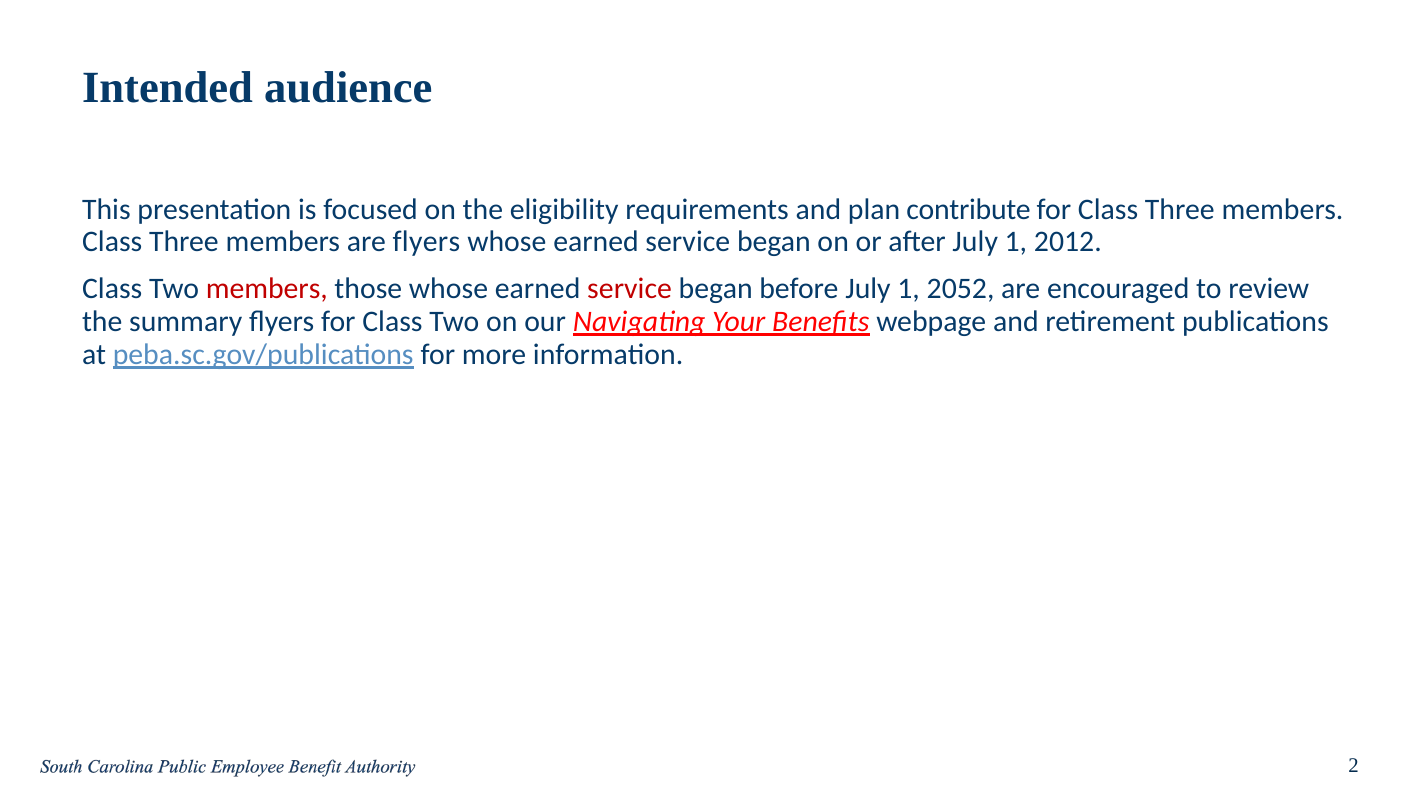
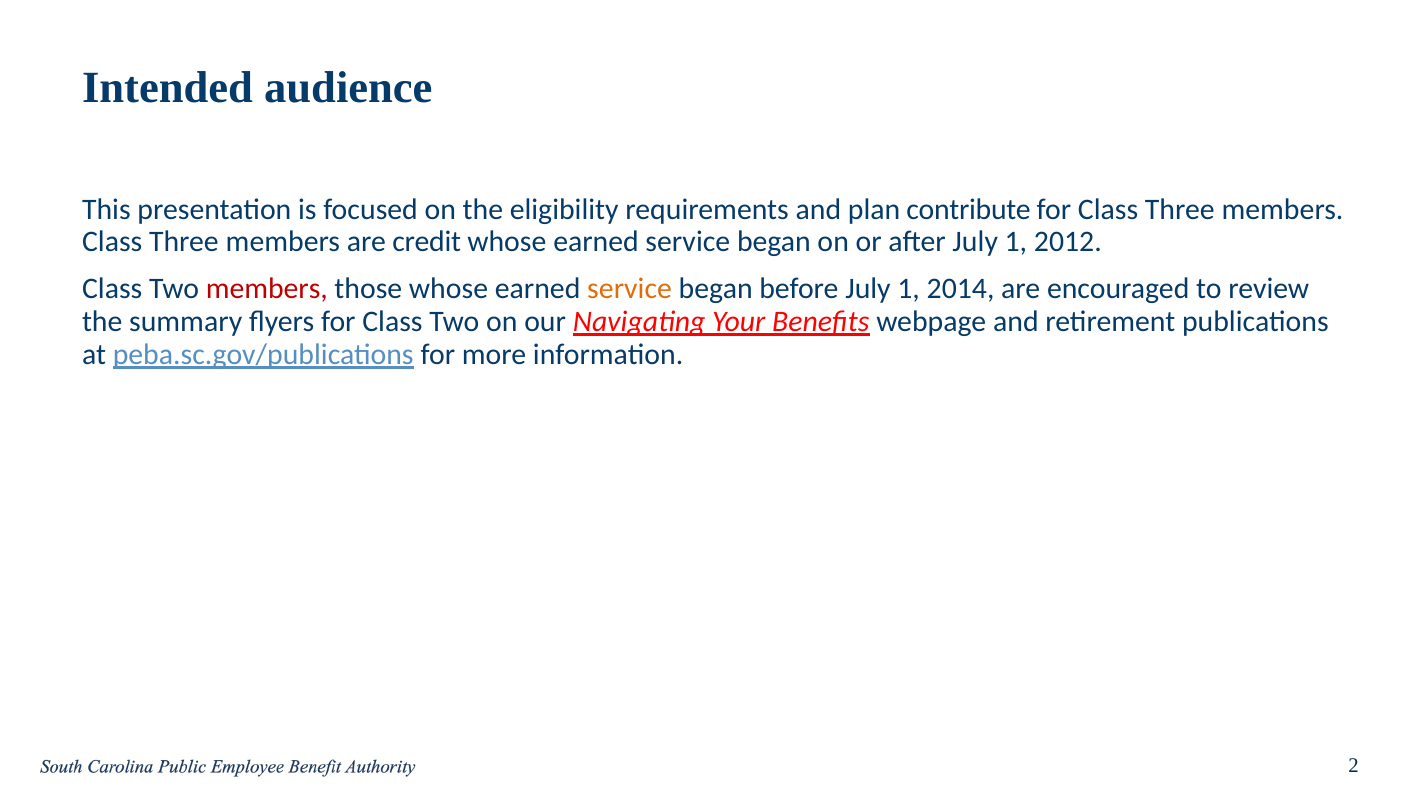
are flyers: flyers -> credit (427, 242)
service colour: red -> orange (630, 289)
2052: 2052 -> 2014 (961, 289)
